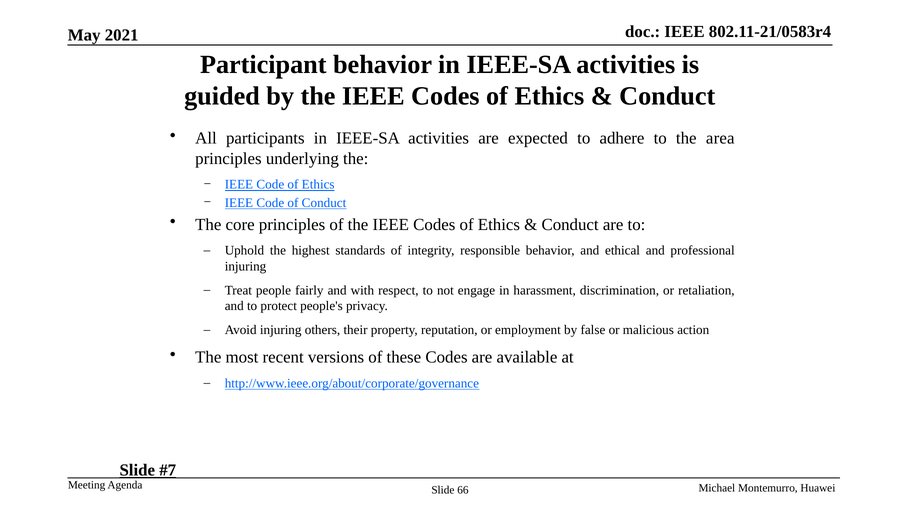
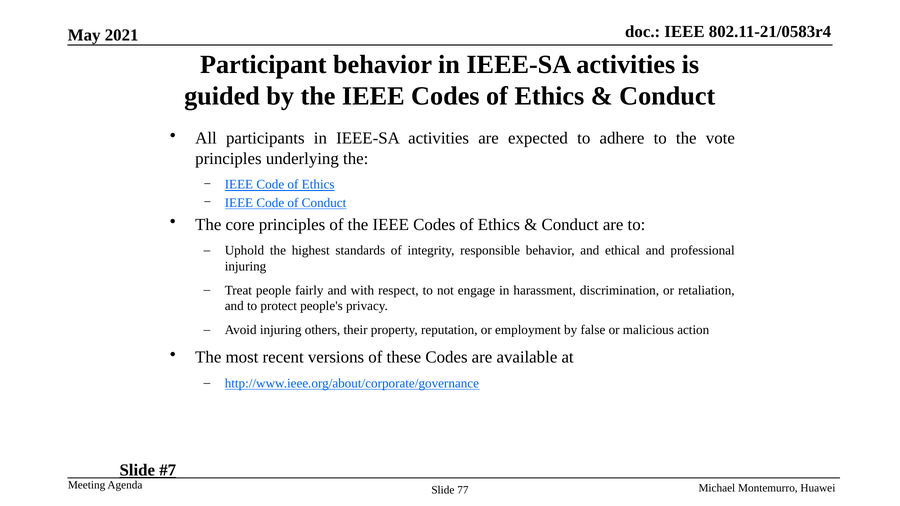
area: area -> vote (720, 138)
66: 66 -> 77 (463, 490)
